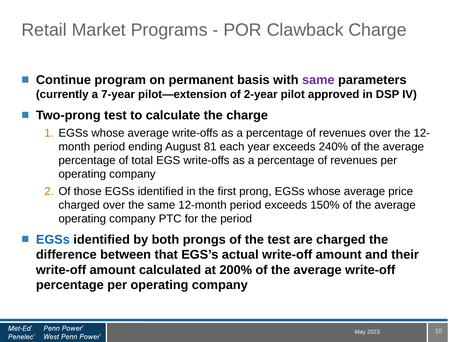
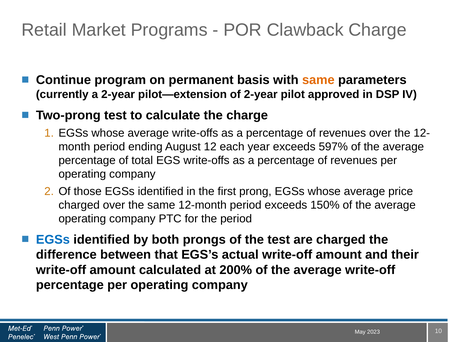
same colour: purple -> orange (318, 80)
a 7-year: 7-year -> 2-year (118, 95)
81: 81 -> 12 (210, 147)
240%: 240% -> 597% (333, 147)
